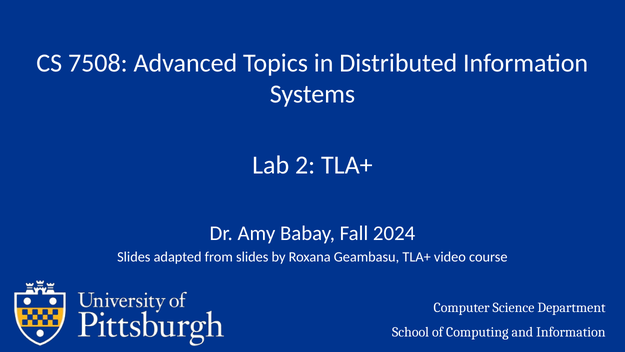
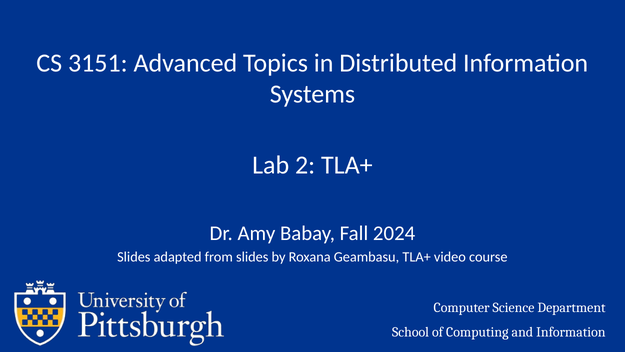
7508: 7508 -> 3151 (98, 63)
